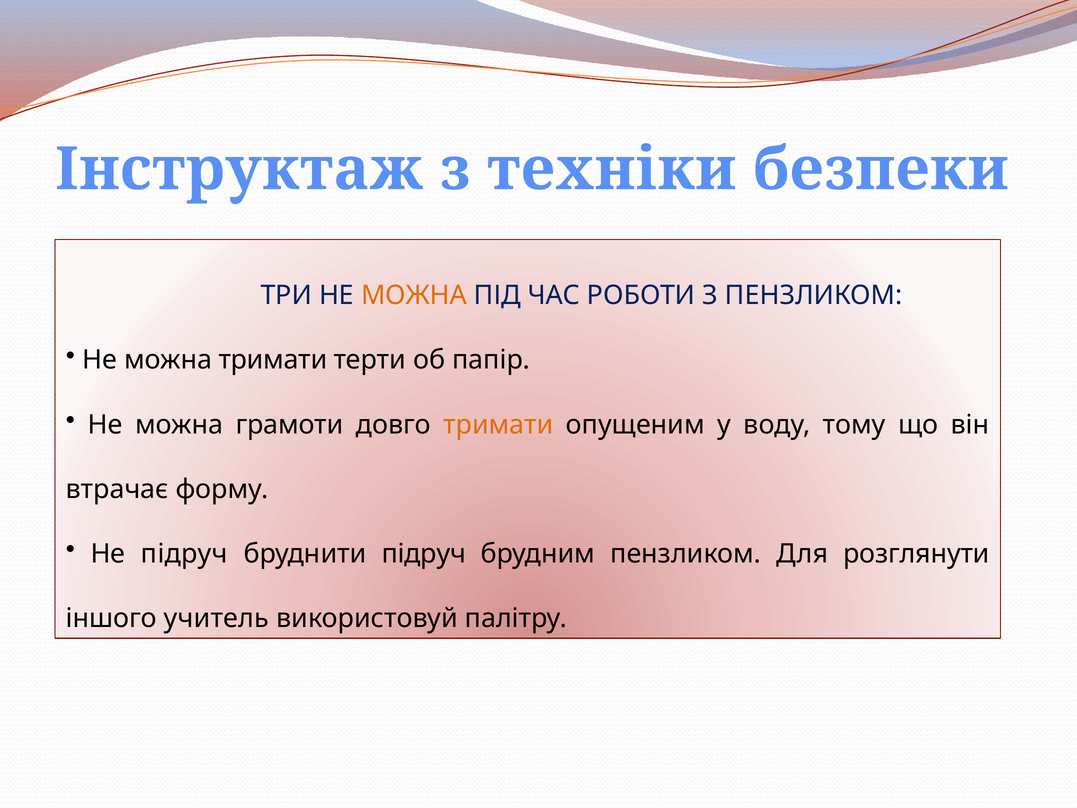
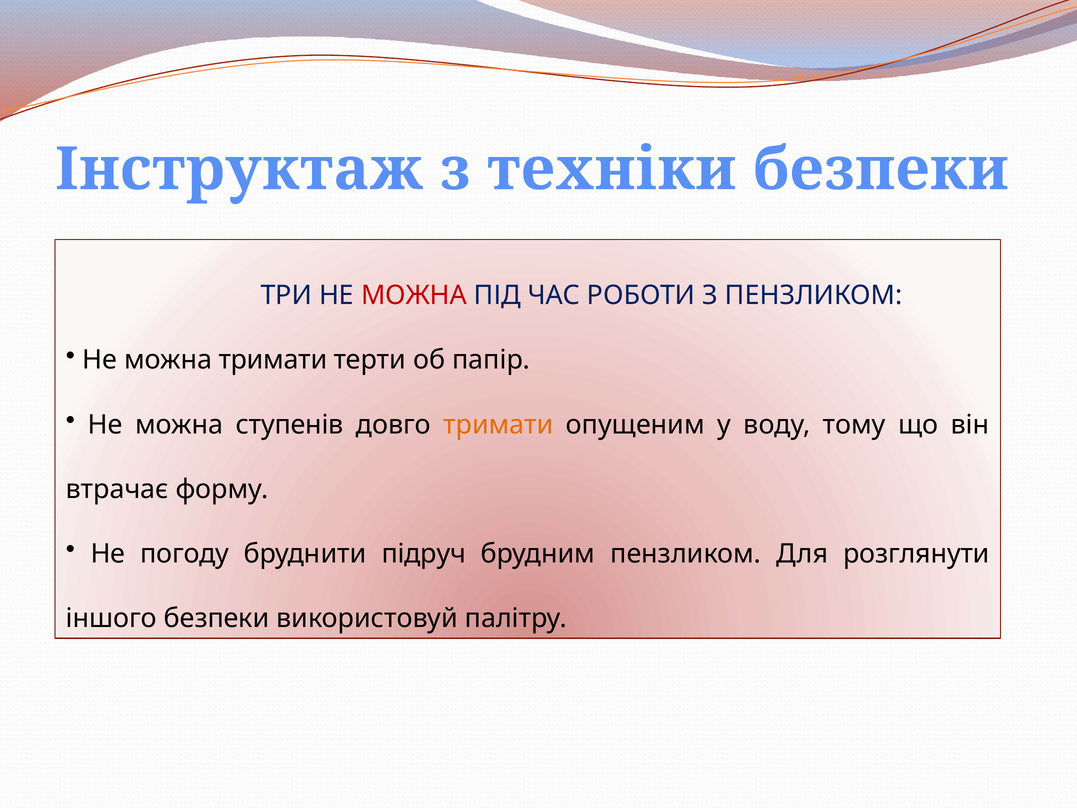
МОЖНА colour: orange -> red (414, 295)
грамоти: грамоти -> ступенів (290, 425)
Не підруч: підруч -> погоду (185, 554)
іншого учитель: учитель -> безпеки (217, 618)
